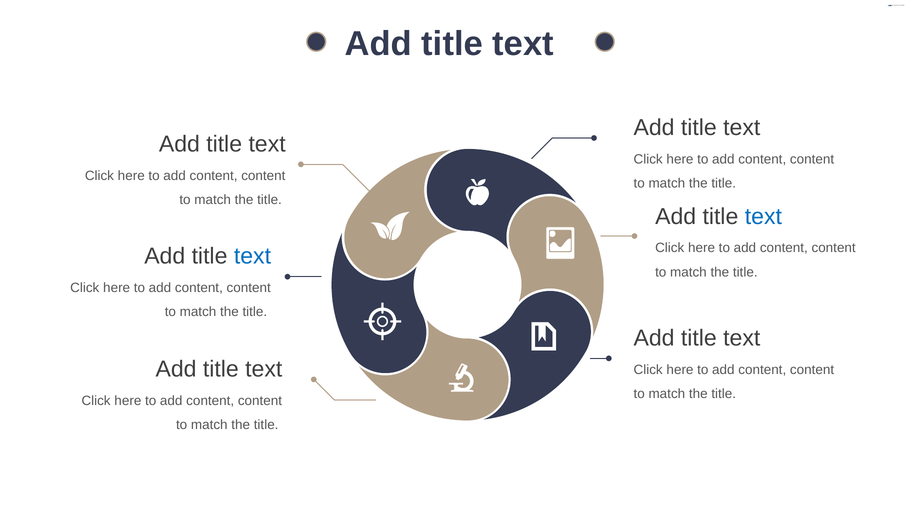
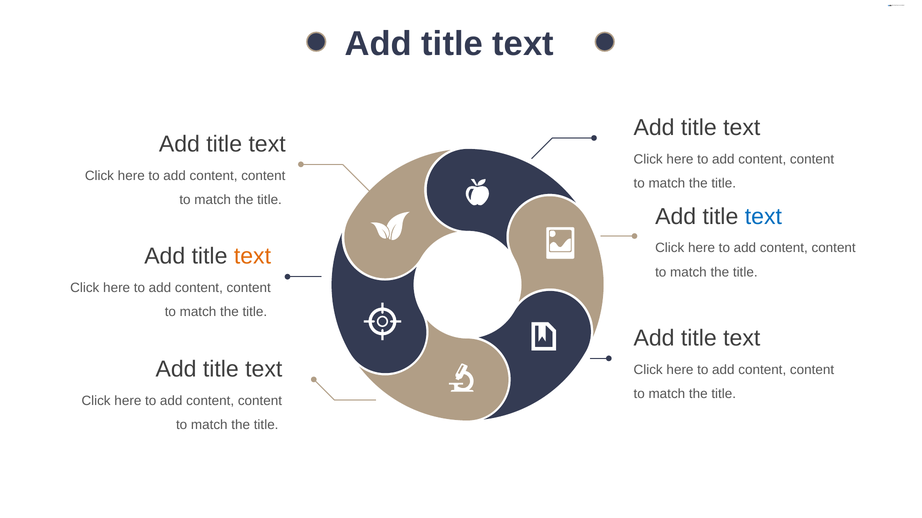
text colour: blue -> orange (252, 256)
